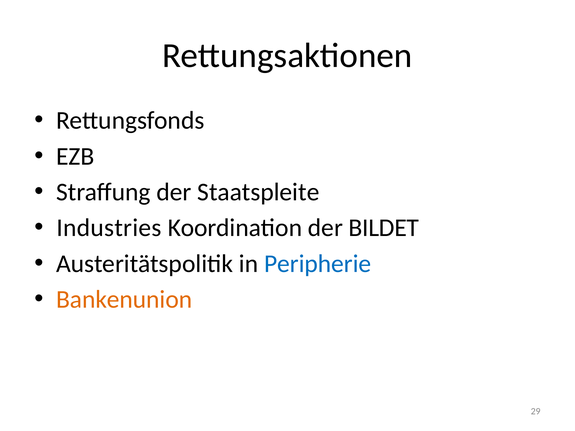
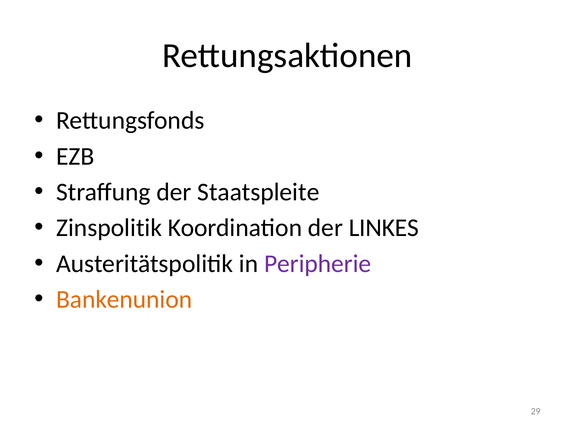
Industries: Industries -> Zinspolitik (109, 228)
BILDET: BILDET -> LINKES (384, 228)
Peripherie colour: blue -> purple (318, 264)
